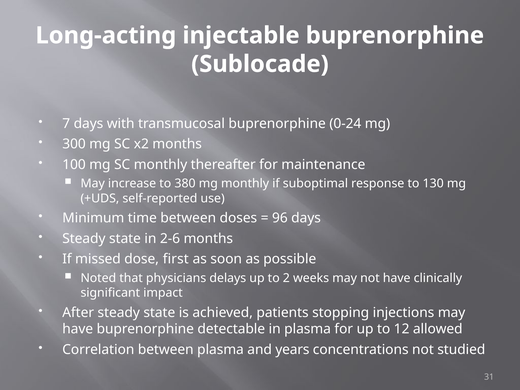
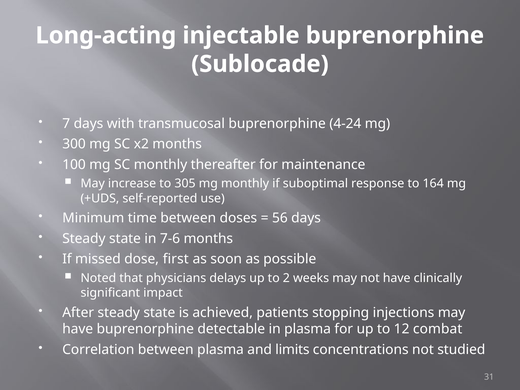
0-24: 0-24 -> 4-24 (345, 124)
380: 380 -> 305 (185, 184)
130: 130 -> 164 (433, 184)
96: 96 -> 56 (280, 218)
2-6: 2-6 -> 7-6 (170, 239)
allowed: allowed -> combat (438, 329)
years: years -> limits (292, 350)
